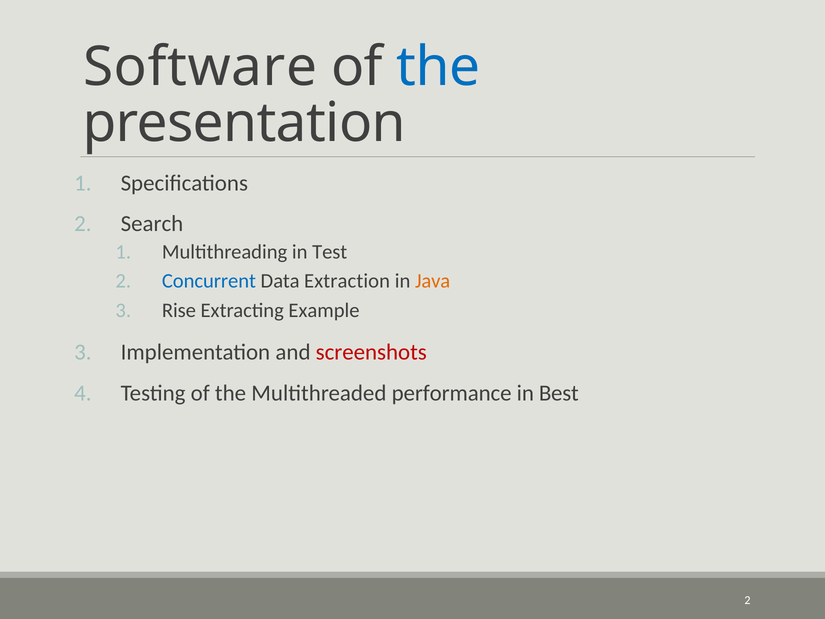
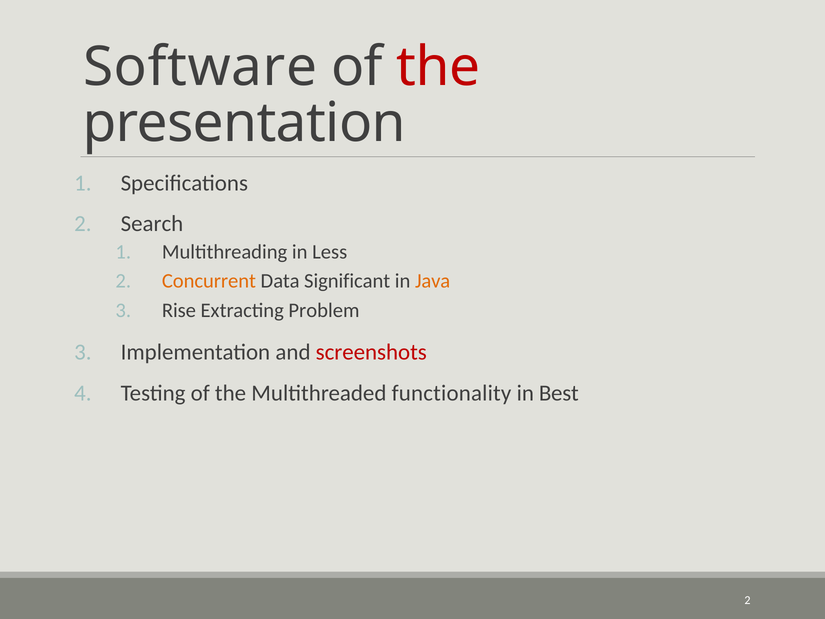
the colour: blue -> red (438, 67)
Test: Test -> Less (330, 252)
Concurrent colour: blue -> orange (209, 281)
Extraction: Extraction -> Significant (347, 281)
Example: Example -> Problem (324, 310)
performance: performance -> functionality (451, 393)
